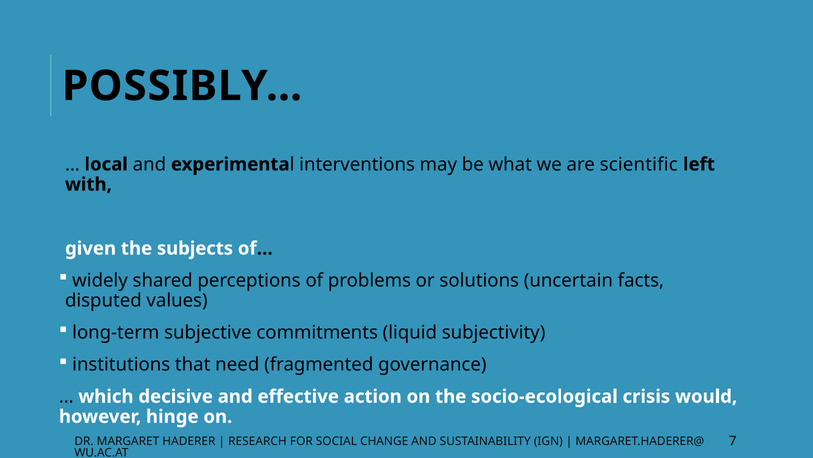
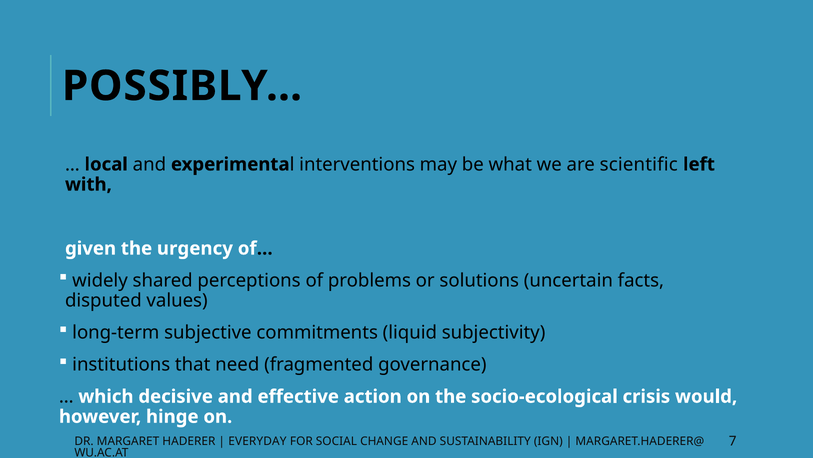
subjects: subjects -> urgency (195, 248)
RESEARCH: RESEARCH -> EVERYDAY (257, 440)
